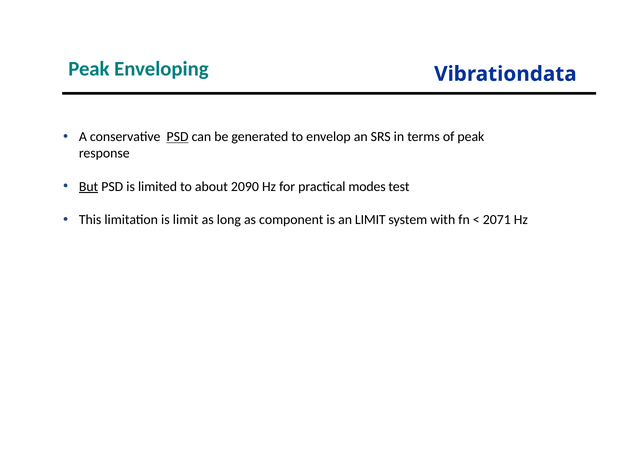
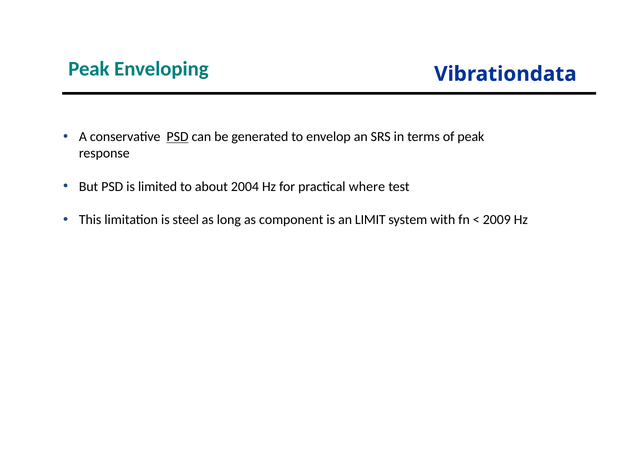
But underline: present -> none (89, 186)
2090: 2090 -> 2004 (245, 186)
modes: modes -> where (367, 186)
is limit: limit -> steel (186, 220)
2071: 2071 -> 2009 (497, 220)
